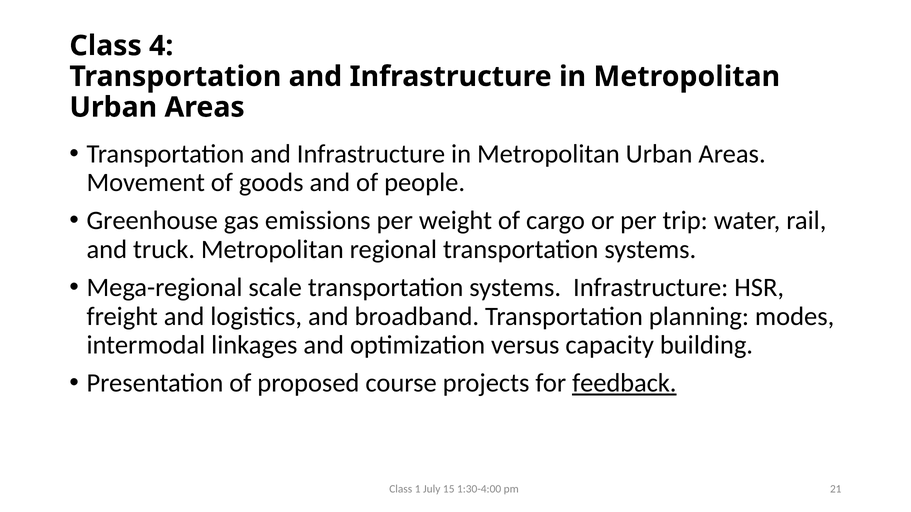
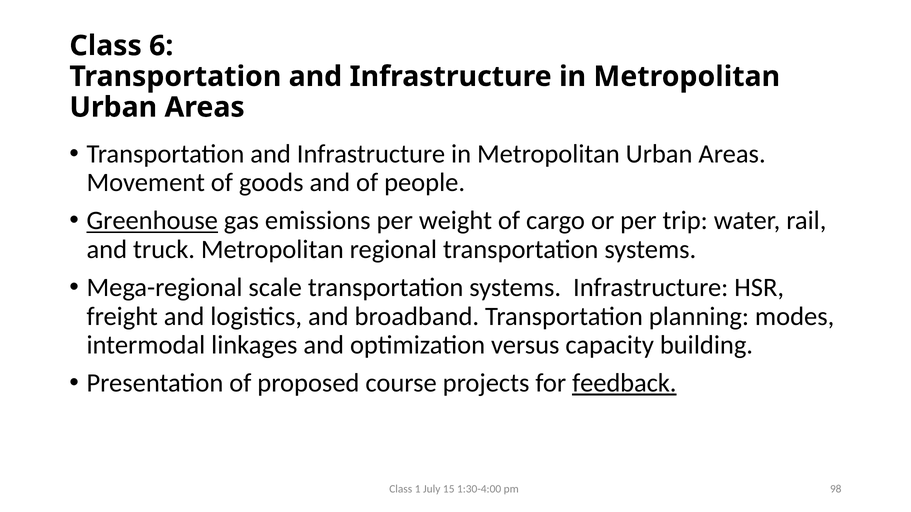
4: 4 -> 6 (161, 46)
Greenhouse underline: none -> present (152, 221)
21: 21 -> 98 (836, 489)
